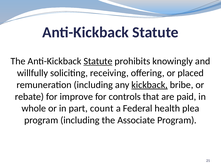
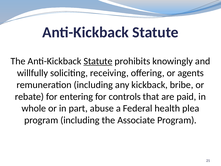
placed: placed -> agents (191, 73)
kickback underline: present -> none (150, 85)
improve: improve -> entering (76, 96)
count: count -> abuse (102, 108)
